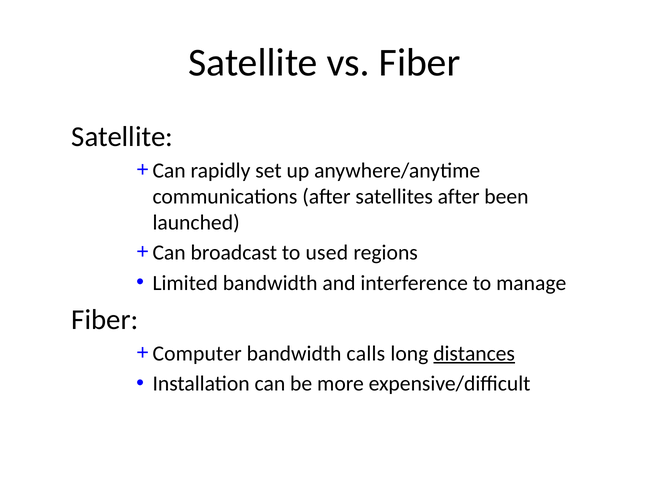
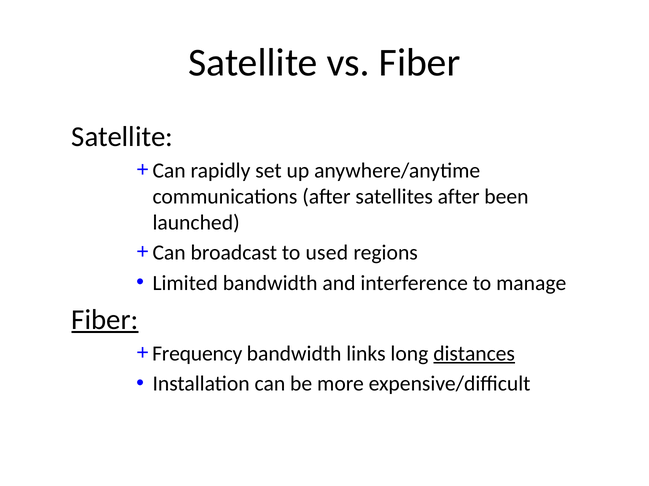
Fiber underline: none -> present (105, 320)
Computer: Computer -> Frequency (197, 354)
calls: calls -> links (366, 354)
